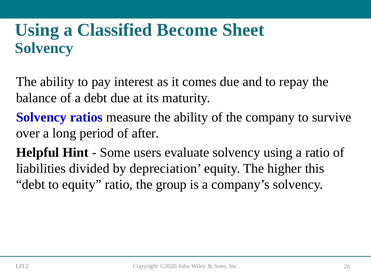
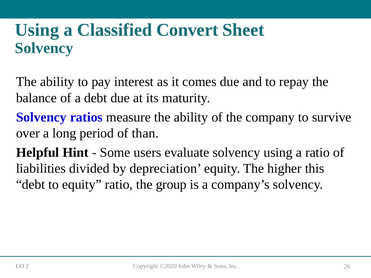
Become: Become -> Convert (187, 30)
after: after -> than (145, 133)
